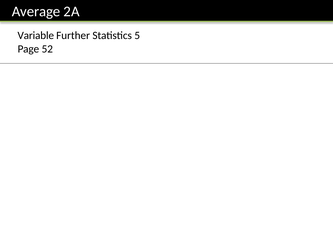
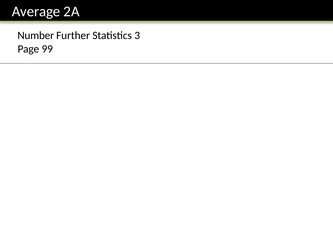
Variable: Variable -> Number (36, 35)
5: 5 -> 3 (137, 35)
52: 52 -> 99 (47, 49)
